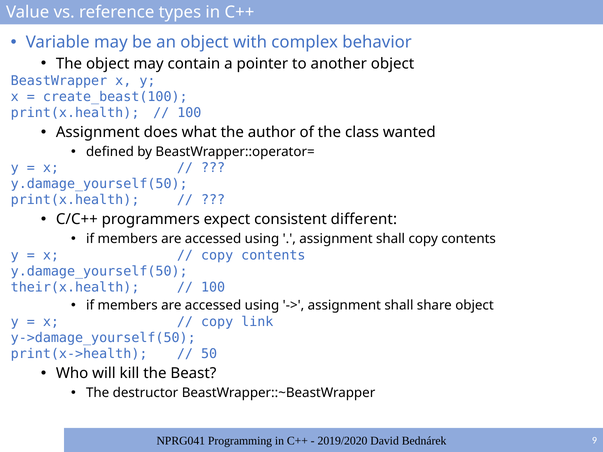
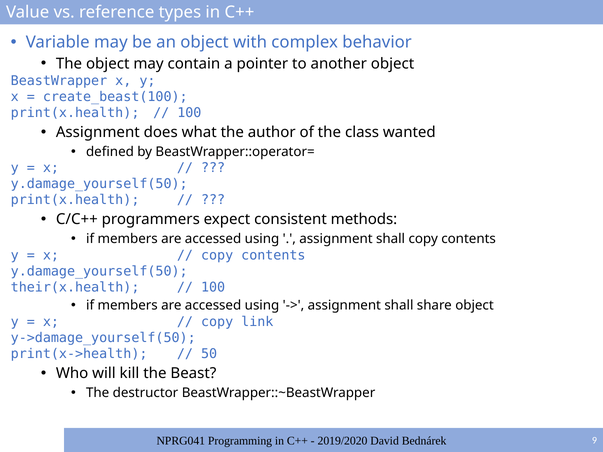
different: different -> methods (364, 219)
